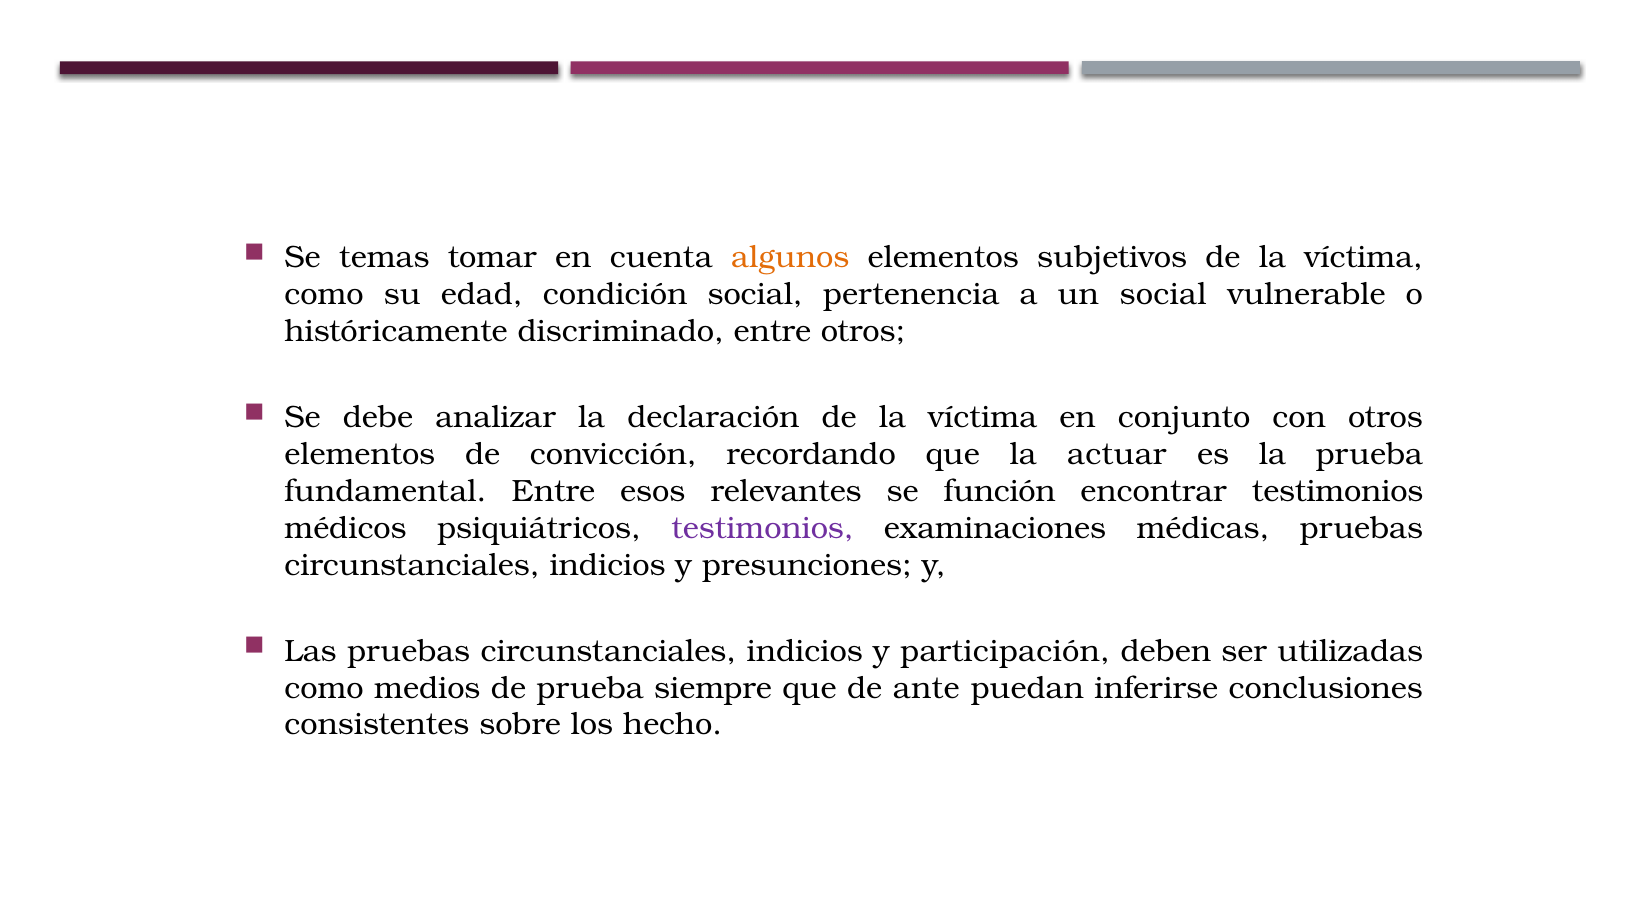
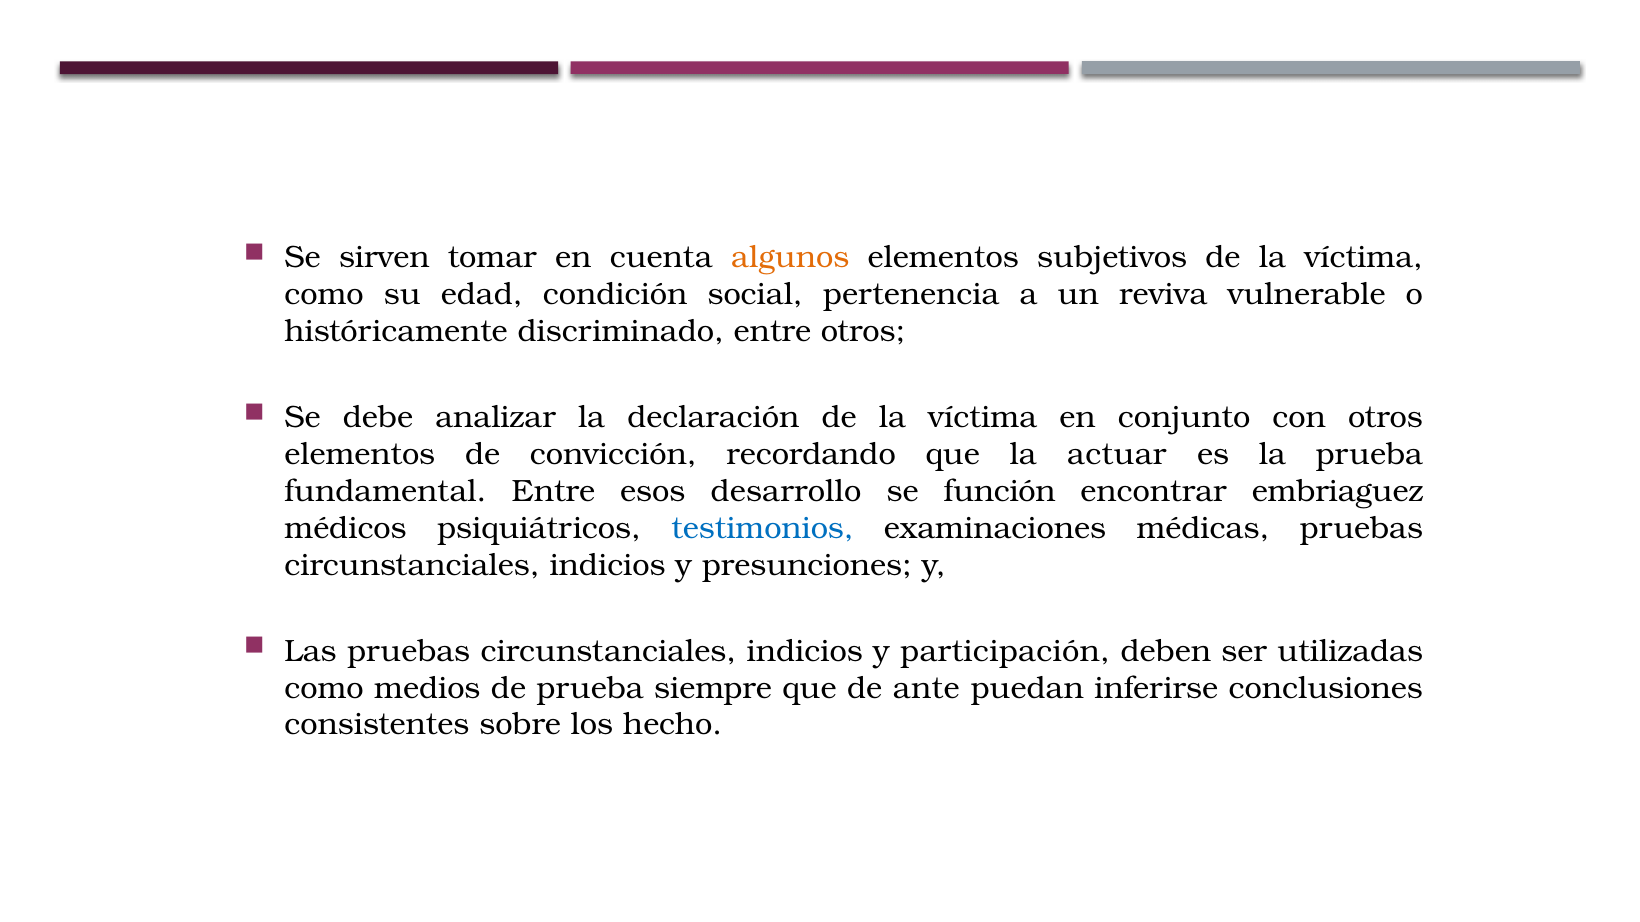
temas: temas -> sirven (384, 258)
un social: social -> reviva (1163, 295)
relevantes: relevantes -> desarrollo (786, 491)
encontrar testimonios: testimonios -> embriaguez (1338, 491)
testimonios colour: purple -> blue (762, 528)
